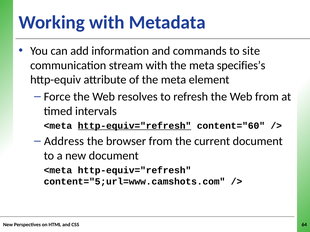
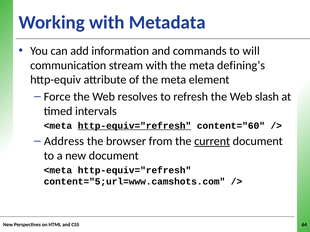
site: site -> will (251, 51)
specifies’s: specifies’s -> defining’s (241, 65)
Web from: from -> slash (267, 97)
current underline: none -> present (212, 141)
